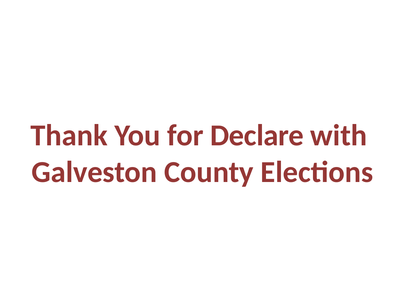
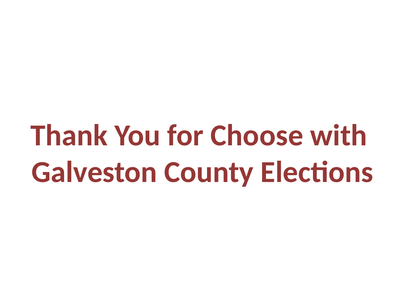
Declare: Declare -> Choose (257, 135)
